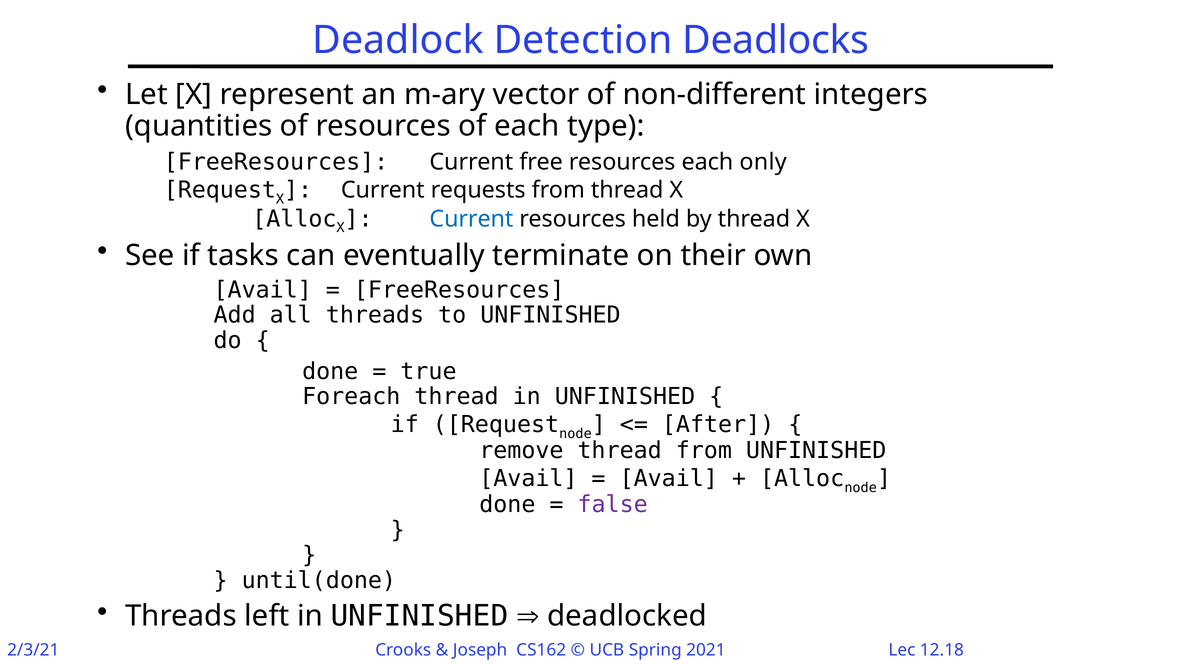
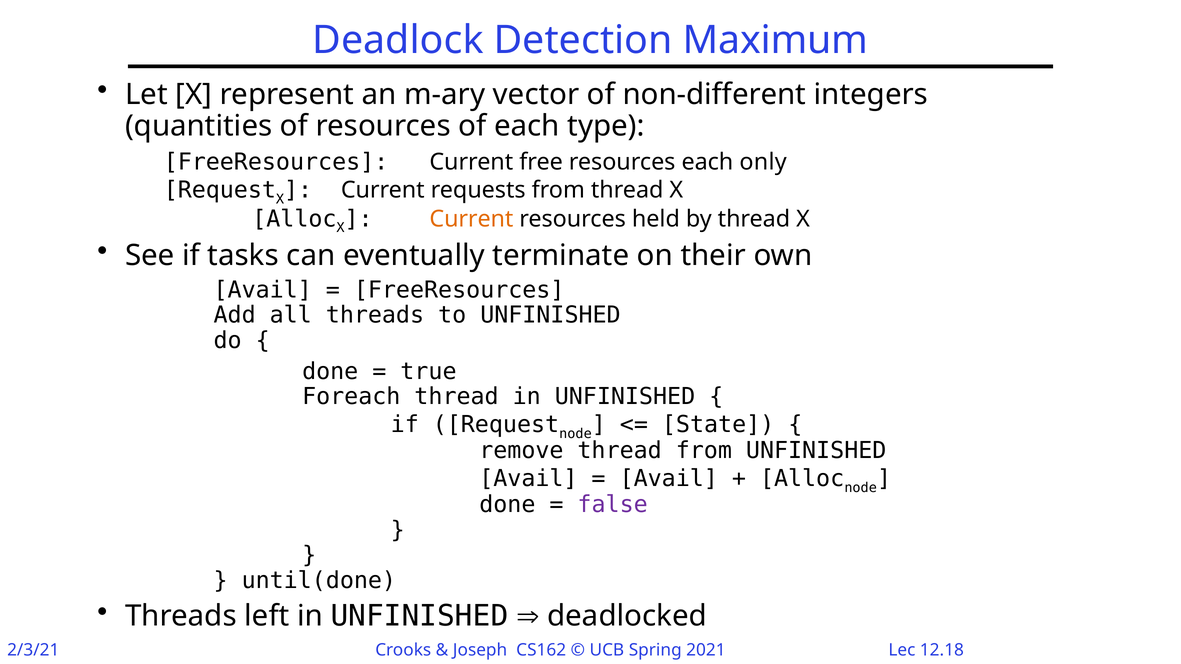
Deadlocks: Deadlocks -> Maximum (776, 40)
Current colour: blue -> orange (471, 219)
After: After -> State (718, 425)
